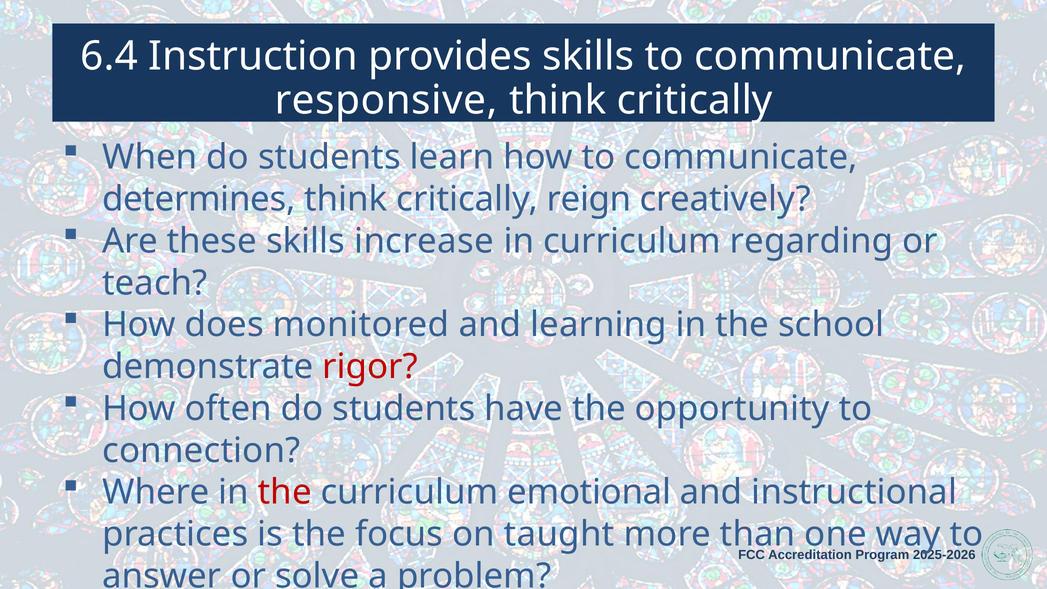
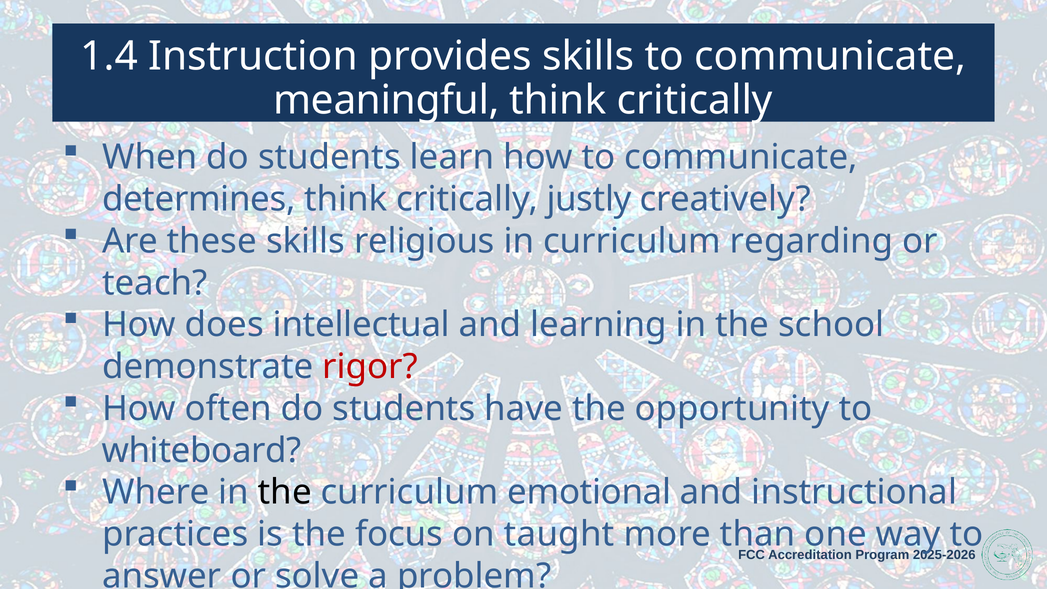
6.4: 6.4 -> 1.4 (109, 56)
responsive: responsive -> meaningful (386, 100)
reign: reign -> justly (589, 199)
increase: increase -> religious (424, 241)
monitored: monitored -> intellectual (361, 325)
connection: connection -> whiteboard (202, 450)
the colour: red -> black (285, 492)
